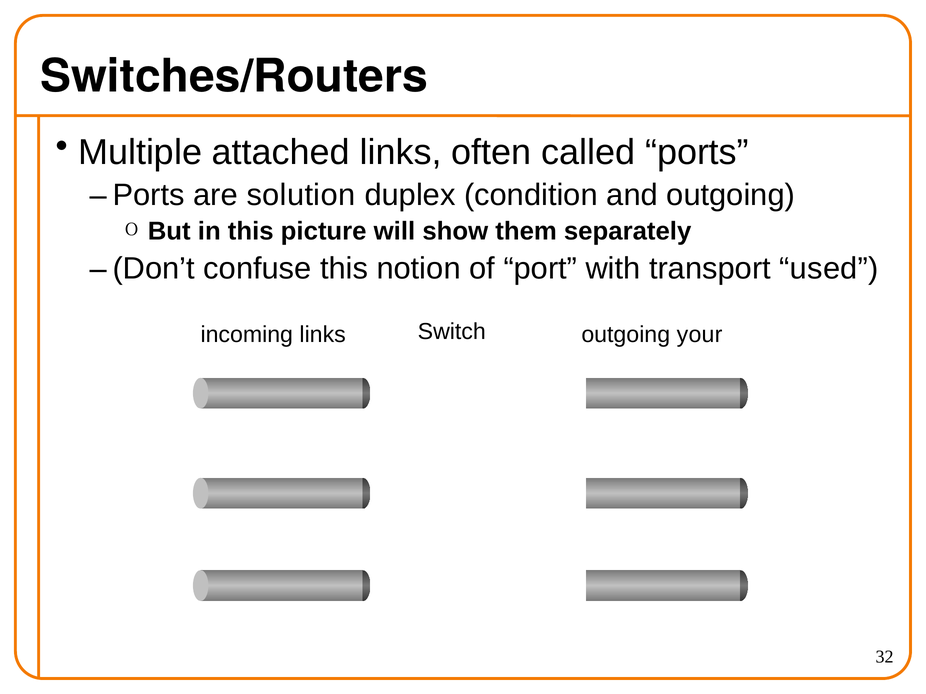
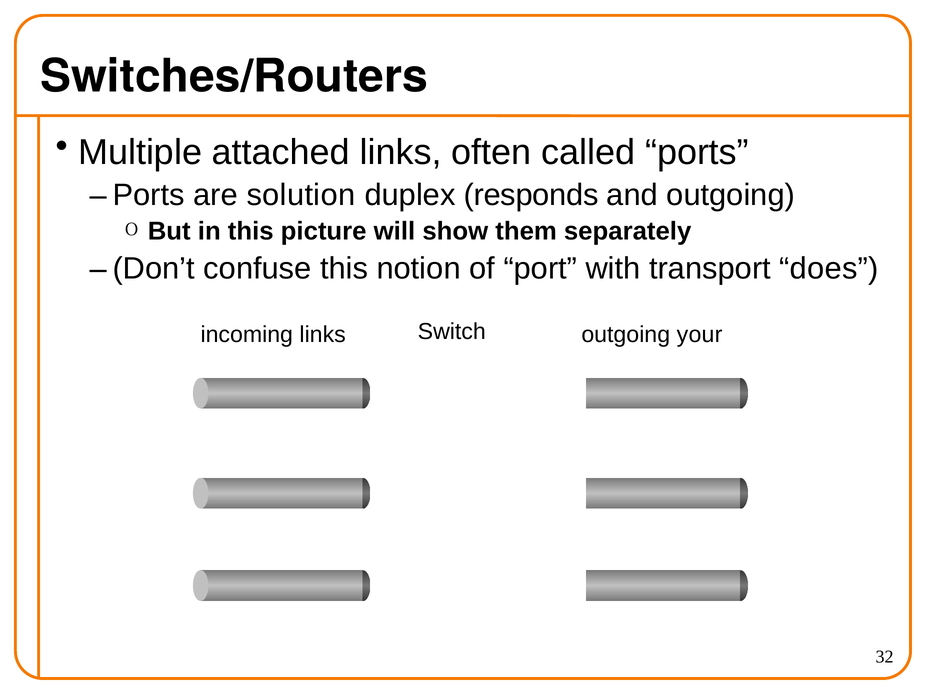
condition: condition -> responds (531, 195)
used: used -> does (829, 269)
